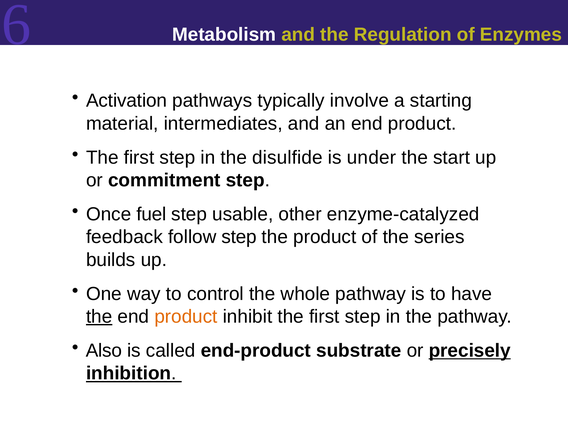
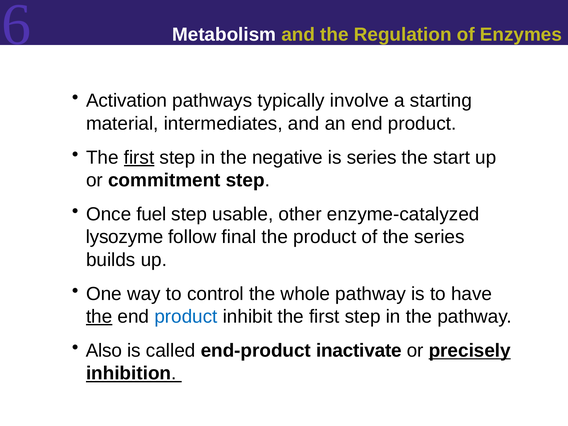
first underline: none -> present (139, 158)
disulfide: disulfide -> negative (288, 158)
is under: under -> series (372, 158)
feedback: feedback -> lysozyme (125, 237)
follow step: step -> final (239, 237)
product colour: orange -> blue (186, 317)
substrate: substrate -> inactivate (359, 351)
